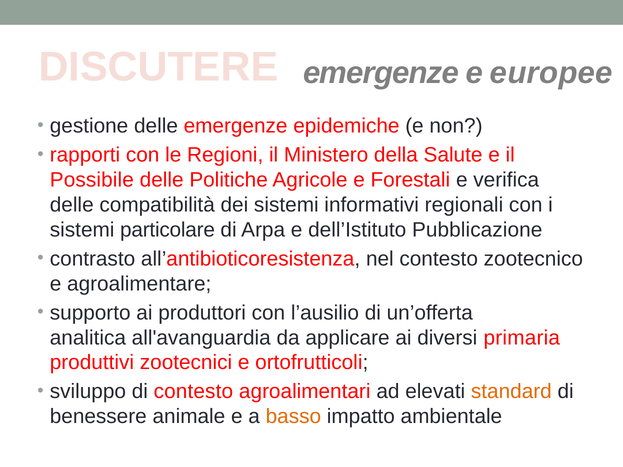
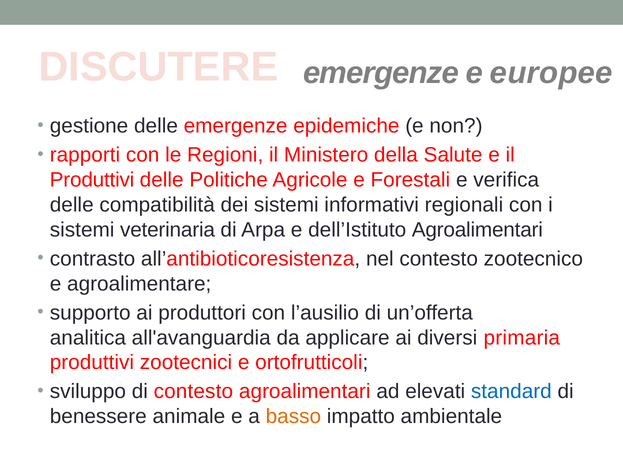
Possibile: Possibile -> Produttivi (92, 180)
particolare: particolare -> veterinaria (168, 230)
dell’Istituto Pubblicazione: Pubblicazione -> Agroalimentari (477, 230)
standard colour: orange -> blue (511, 392)
